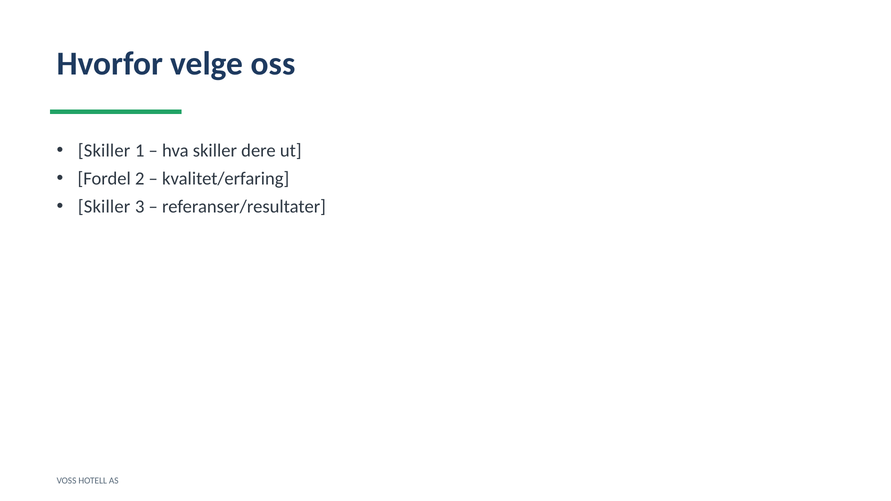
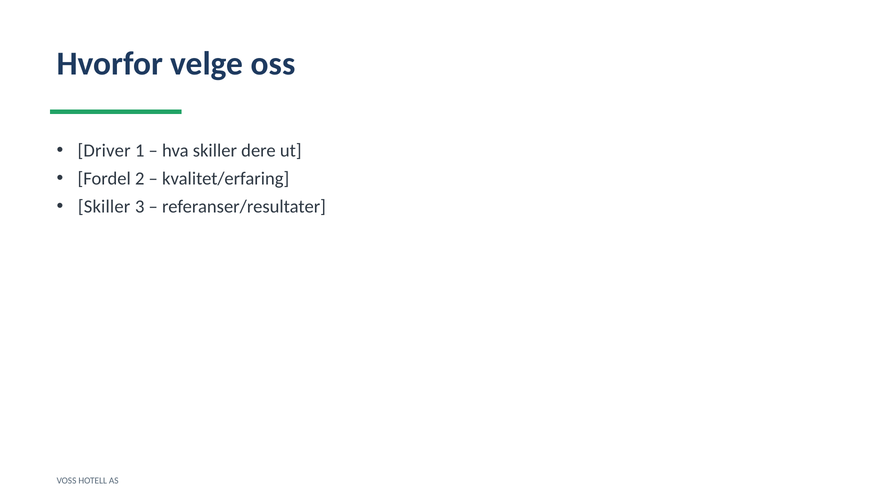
Skiller: Skiller -> Driver (104, 151)
